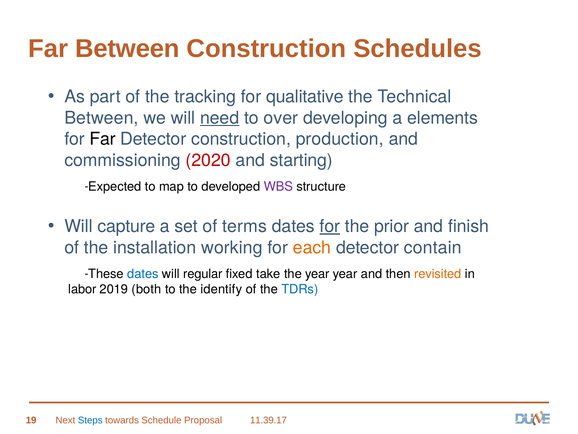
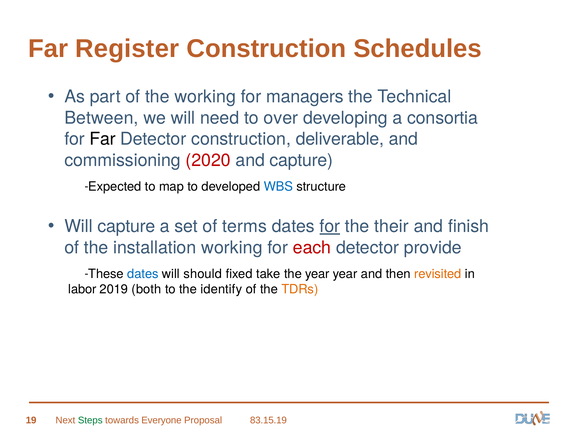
Far Between: Between -> Register (127, 49)
the tracking: tracking -> working (205, 97)
qualitative: qualitative -> managers (305, 97)
need underline: present -> none (220, 118)
elements: elements -> consortia (443, 118)
production: production -> deliverable (340, 139)
and starting: starting -> capture (301, 160)
WBS colour: purple -> blue (278, 186)
prior: prior -> their (391, 226)
each colour: orange -> red (312, 247)
contain: contain -> provide (433, 247)
regular: regular -> should (203, 274)
TDRs colour: blue -> orange (300, 289)
Steps colour: blue -> green (90, 420)
Schedule: Schedule -> Everyone (161, 420)
11.39.17: 11.39.17 -> 83.15.19 (268, 420)
